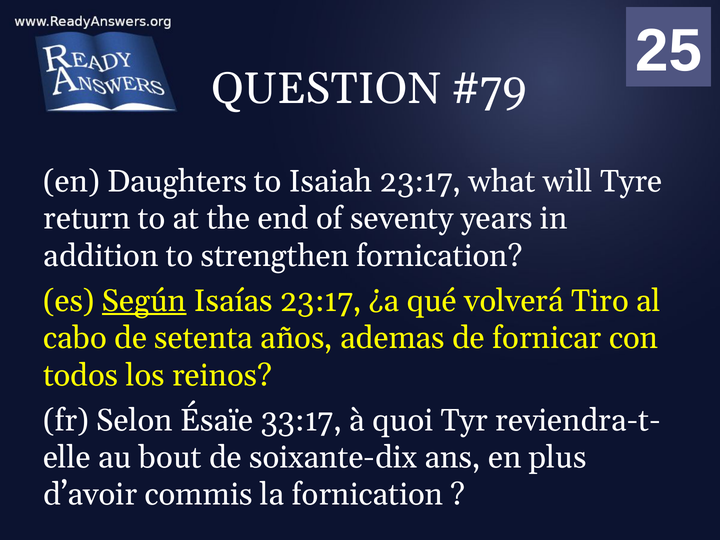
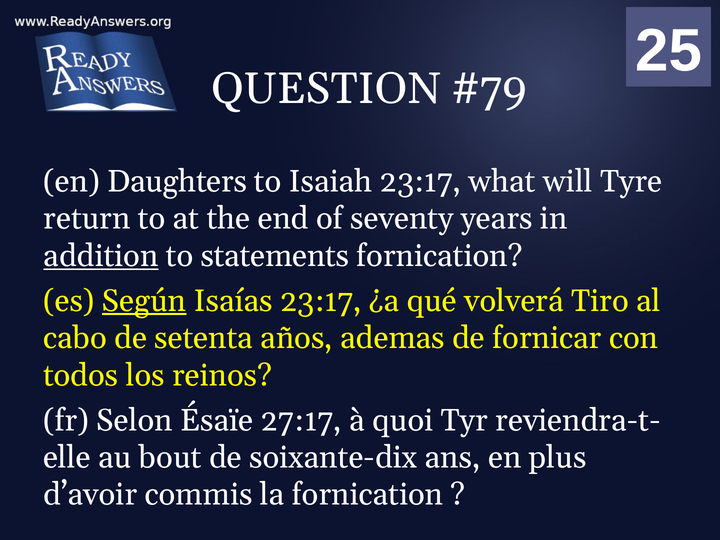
addition underline: none -> present (101, 256)
strengthen: strengthen -> statements (275, 256)
33:17: 33:17 -> 27:17 (301, 420)
